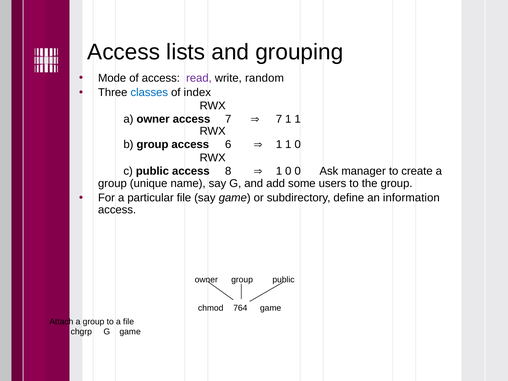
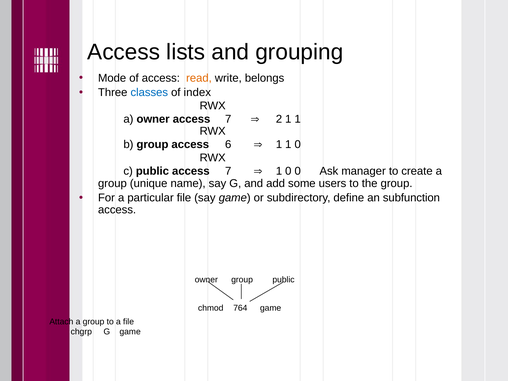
read colour: purple -> orange (199, 78)
random: random -> belongs (265, 78)
7: 7 -> 2 (279, 119)
public access 8: 8 -> 7 (228, 171)
information: information -> subfunction (411, 198)
